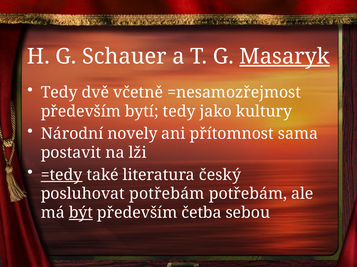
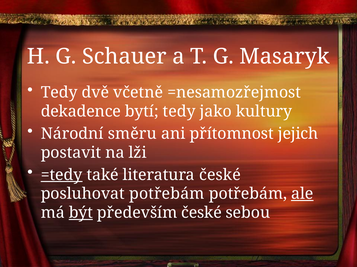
Masaryk underline: present -> none (285, 57)
především: především -> dekadence (81, 112)
novely: novely -> směru (132, 134)
sama: sama -> jejich (298, 134)
literatura český: český -> české (220, 175)
ale underline: none -> present (302, 194)
především četba: četba -> české (202, 213)
